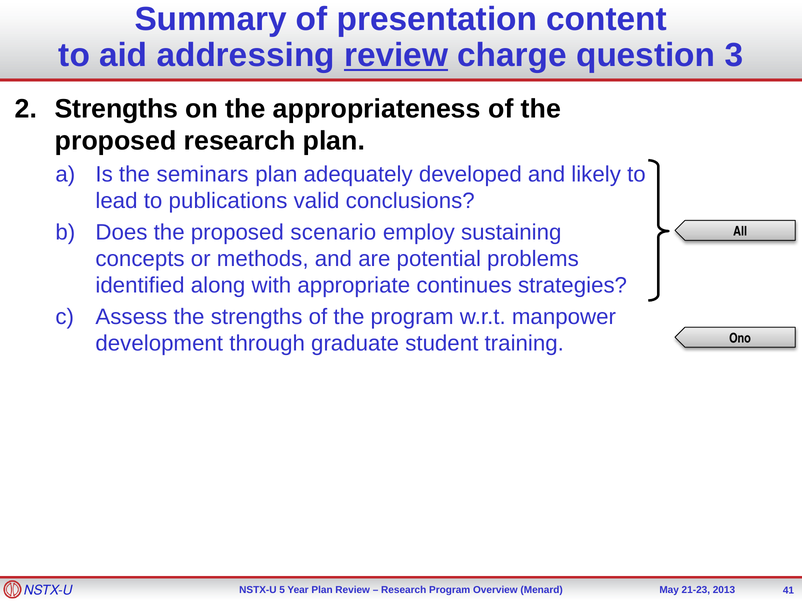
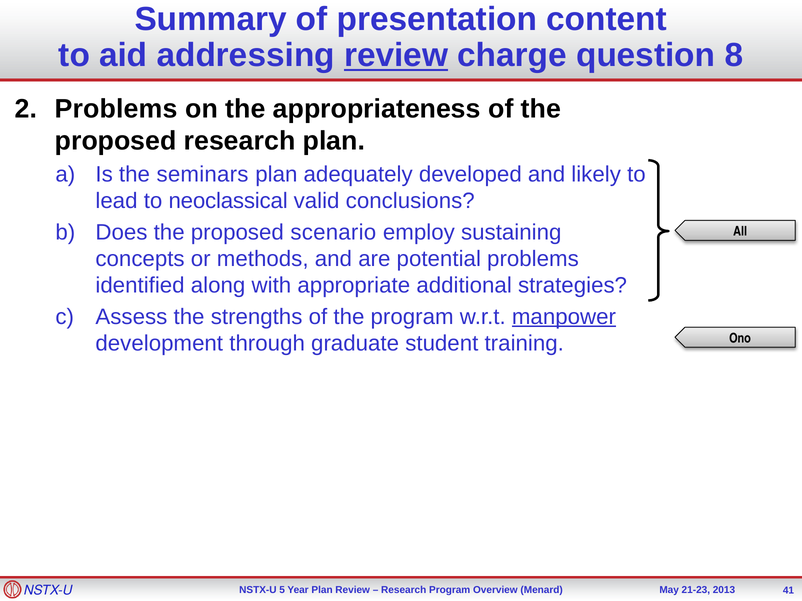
3: 3 -> 8 (734, 56)
2 Strengths: Strengths -> Problems (116, 109)
publications: publications -> neoclassical (228, 201)
continues: continues -> additional (464, 286)
manpower underline: none -> present (564, 317)
